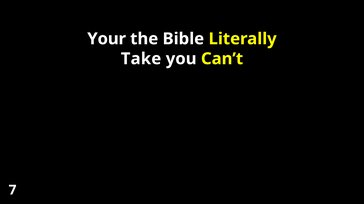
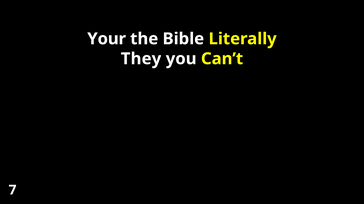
Take: Take -> They (141, 59)
